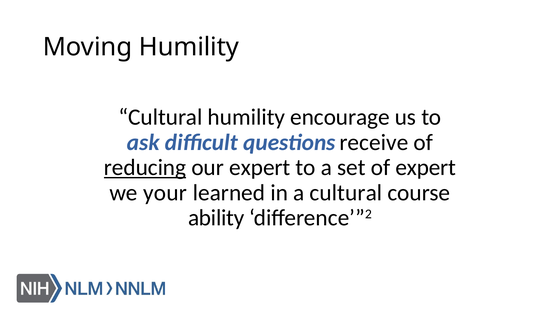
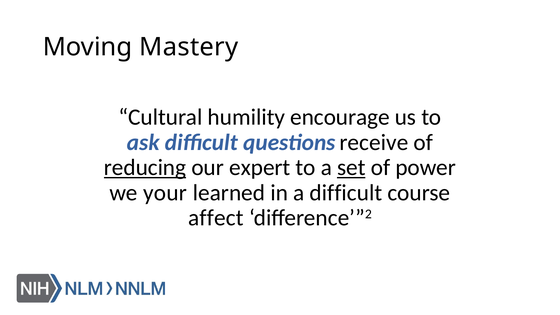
Moving Humility: Humility -> Mastery (189, 47)
set underline: none -> present (351, 168)
of expert: expert -> power (426, 168)
a cultural: cultural -> difficult (346, 193)
ability: ability -> affect (216, 218)
